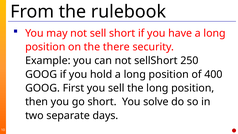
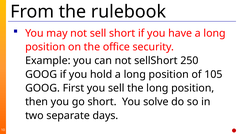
there: there -> office (116, 47)
400: 400 -> 105 (213, 74)
